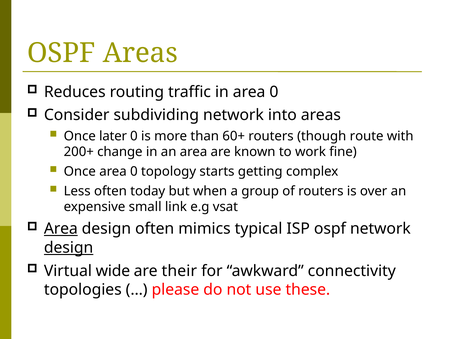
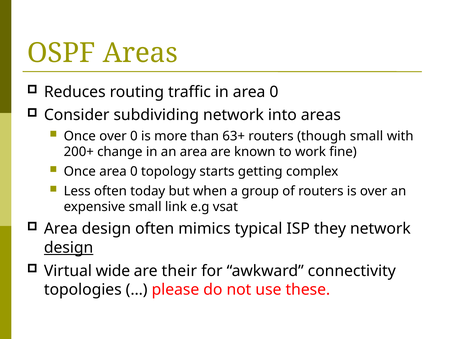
Once later: later -> over (113, 136)
60+: 60+ -> 63+ (234, 136)
though route: route -> small (367, 136)
Area underline: present -> none (61, 229)
ISP ospf: ospf -> they (330, 229)
